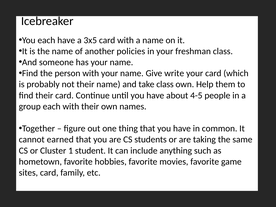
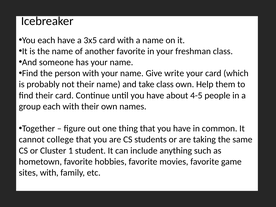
another policies: policies -> favorite (131, 51)
earned: earned -> college (60, 140)
sites card: card -> with (49, 173)
